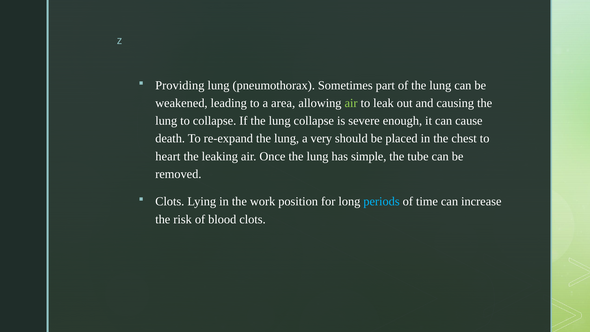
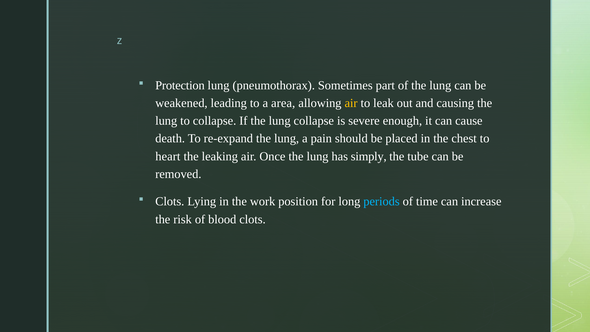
Providing: Providing -> Protection (180, 85)
air colour: light green -> yellow (351, 103)
very: very -> pain (321, 139)
simple: simple -> simply (369, 156)
